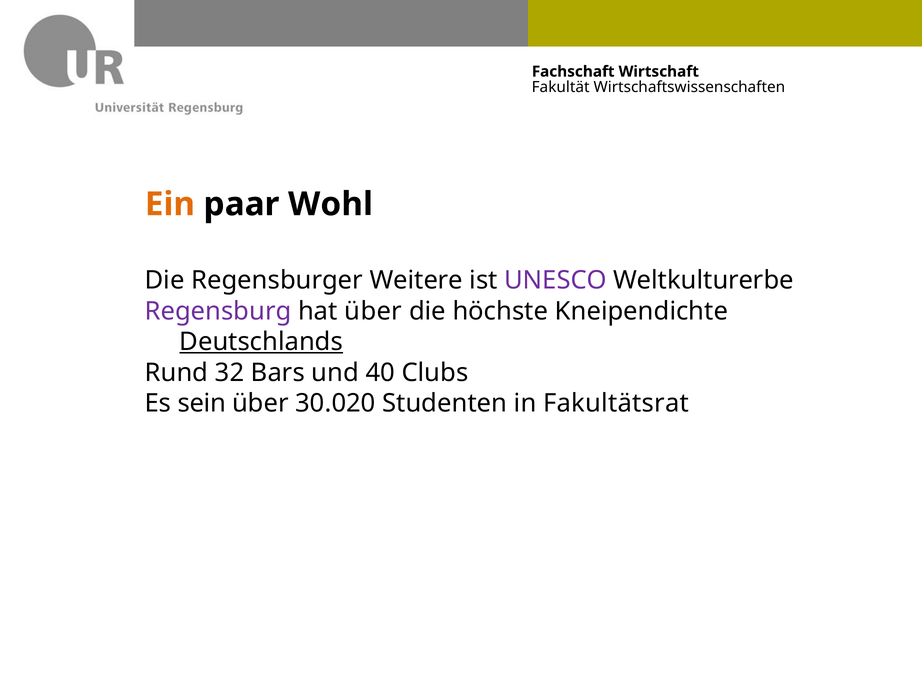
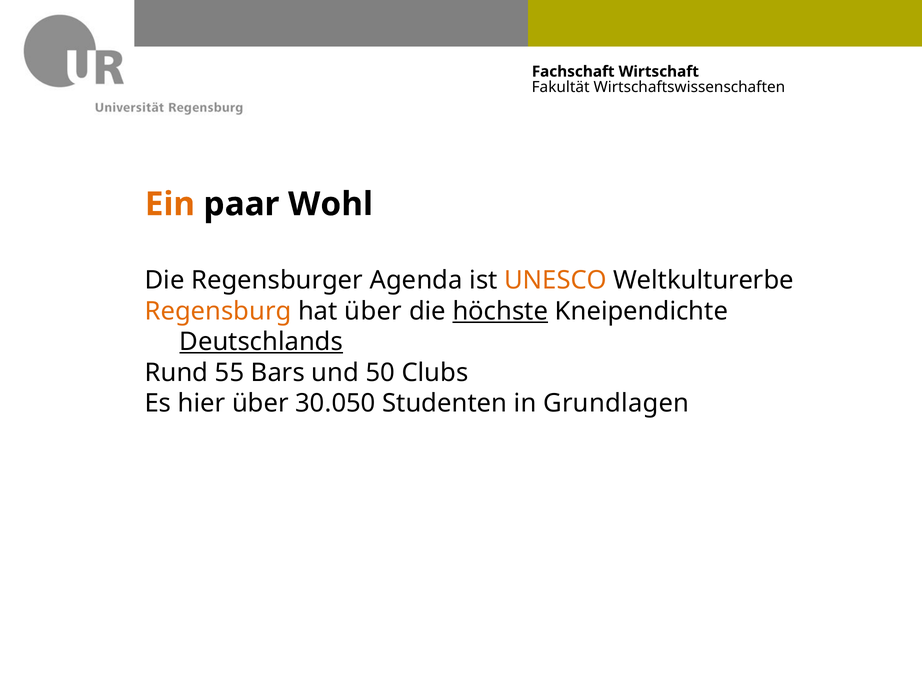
Weitere: Weitere -> Agenda (416, 280)
UNESCO colour: purple -> orange (556, 280)
Regensburg colour: purple -> orange (218, 311)
höchste underline: none -> present (500, 311)
32: 32 -> 55 (230, 372)
40: 40 -> 50 (380, 372)
sein: sein -> hier (202, 403)
30.020: 30.020 -> 30.050 (335, 403)
Fakultätsrat: Fakultätsrat -> Grundlagen (616, 403)
